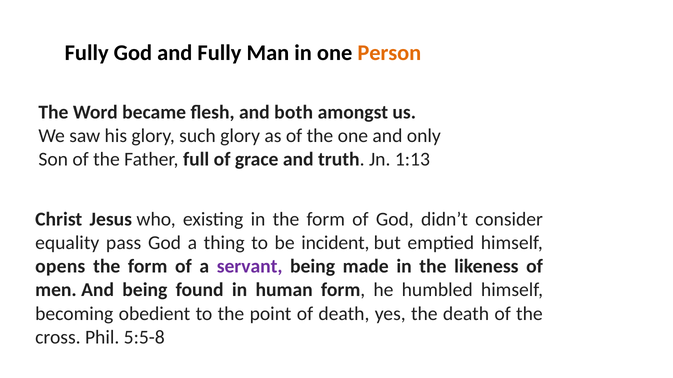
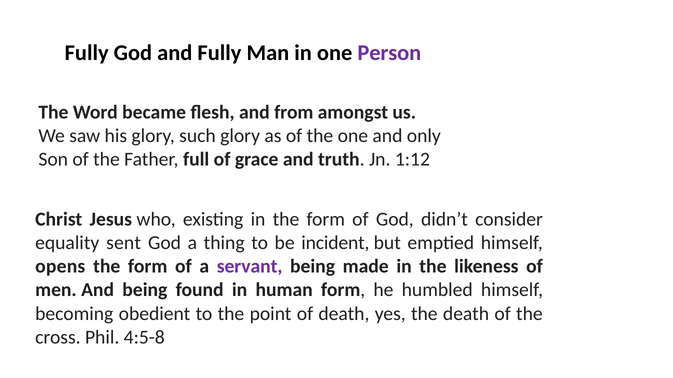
Person colour: orange -> purple (389, 53)
both: both -> from (294, 112)
1:13: 1:13 -> 1:12 (412, 160)
pass: pass -> sent (124, 243)
5:5-8: 5:5-8 -> 4:5-8 (144, 338)
